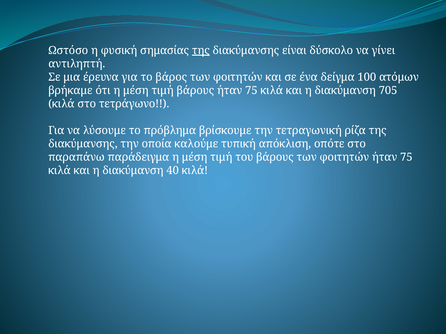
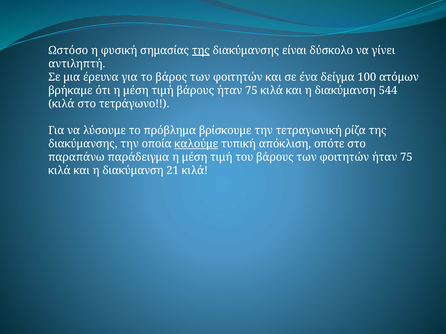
705: 705 -> 544 (388, 91)
καλούμε underline: none -> present (196, 144)
40: 40 -> 21 (173, 171)
